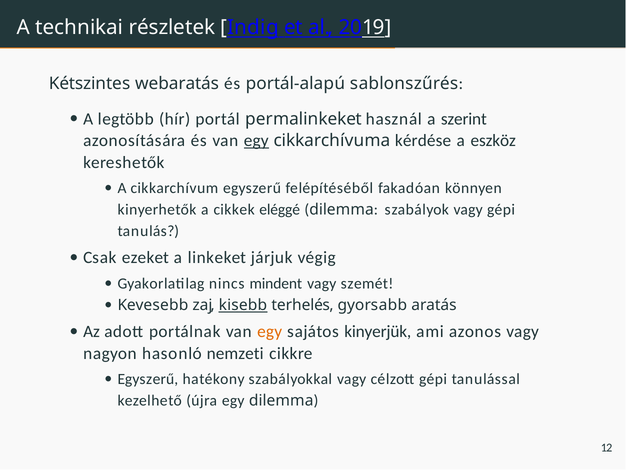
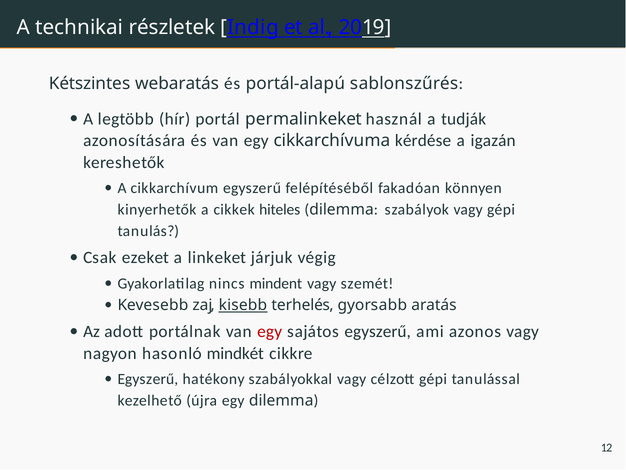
szerint: szerint -> tudják (464, 119)
egy underline: present -> none (256, 141)
eszköz: eszköz -> igazán (493, 141)
eléggé: eléggé -> hiteles (280, 210)
egy colour: orange -> red (270, 332)
sajátos kinyerjük: kinyerjük -> egyszerű (378, 332)
nemzeti: nemzeti -> mindkét (235, 353)
